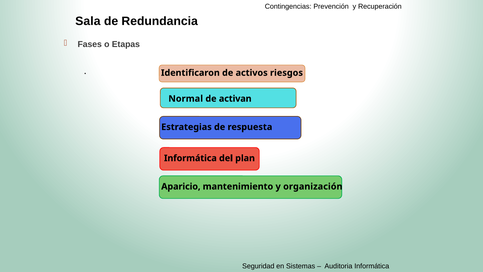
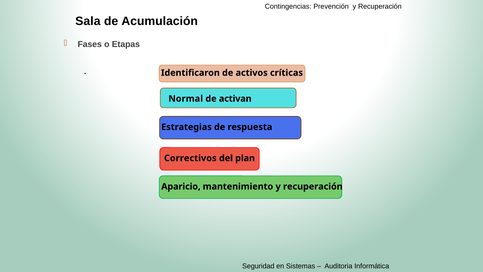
Redundancia: Redundancia -> Acumulación (160, 21)
riesgos: riesgos -> críticas (286, 73)
Informática: Informática -> Correctivos (190, 158)
mantenimiento y organización: organización -> recuperación (313, 186)
